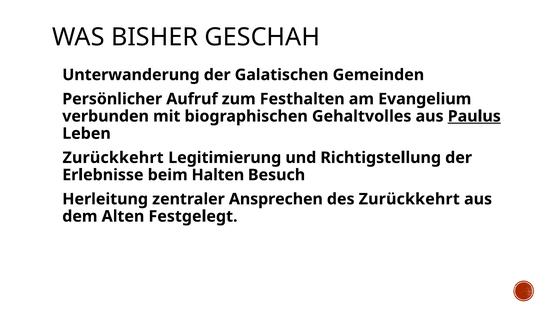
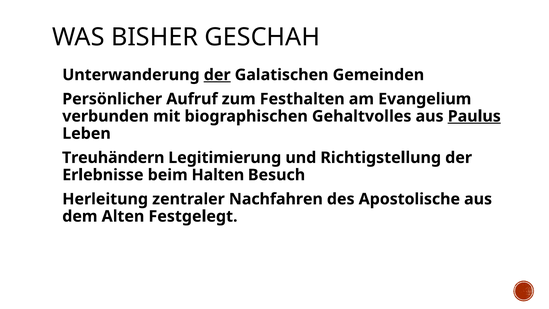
der underline: none -> present (217, 75)
Zurückkehrt: Zurückkehrt -> Treuhändern (113, 158)
Ansprechen: Ansprechen -> Nachfahren (276, 199)
des Zurückkehrt: Zurückkehrt -> Apostolische (409, 199)
